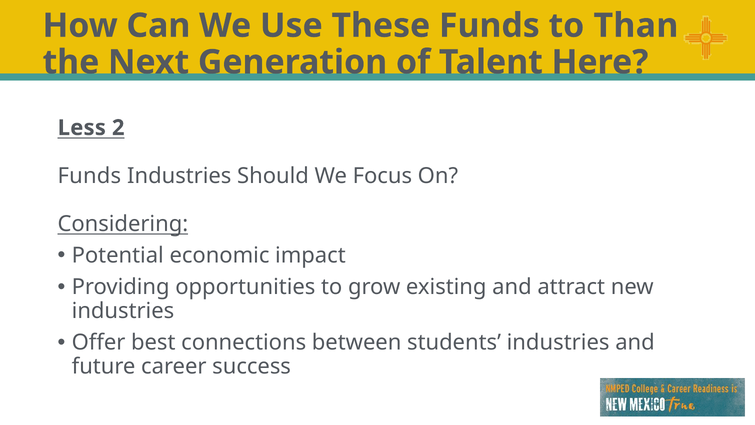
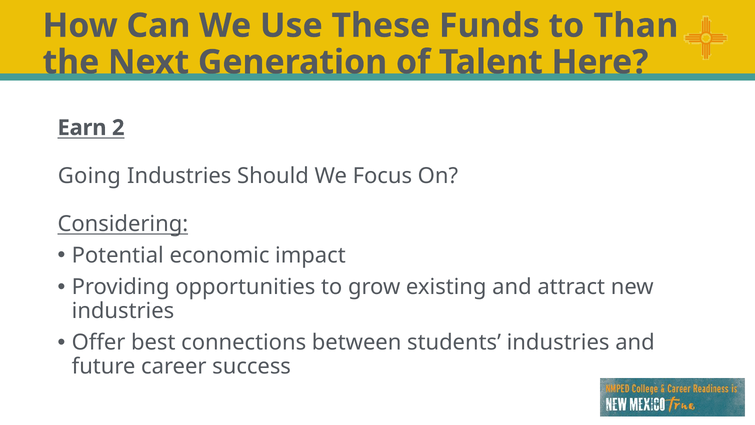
Less: Less -> Earn (82, 128)
Funds: Funds -> Going (89, 176)
